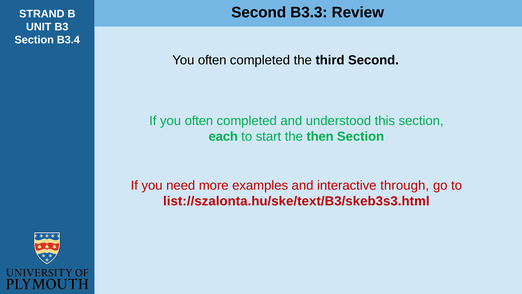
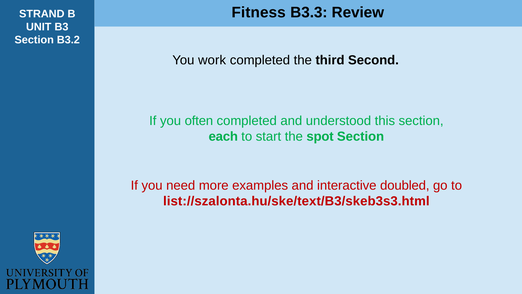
Second: Second -> Fitness (259, 12)
B3.4: B3.4 -> B3.2 (68, 40)
often: often -> work (212, 60)
then: then -> spot (320, 136)
through: through -> doubled (405, 185)
